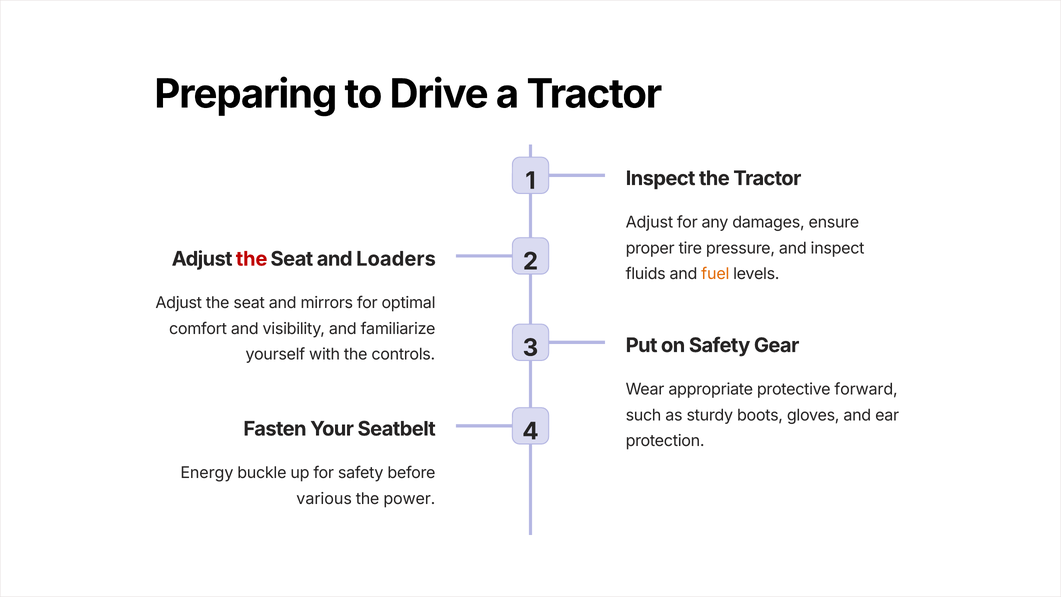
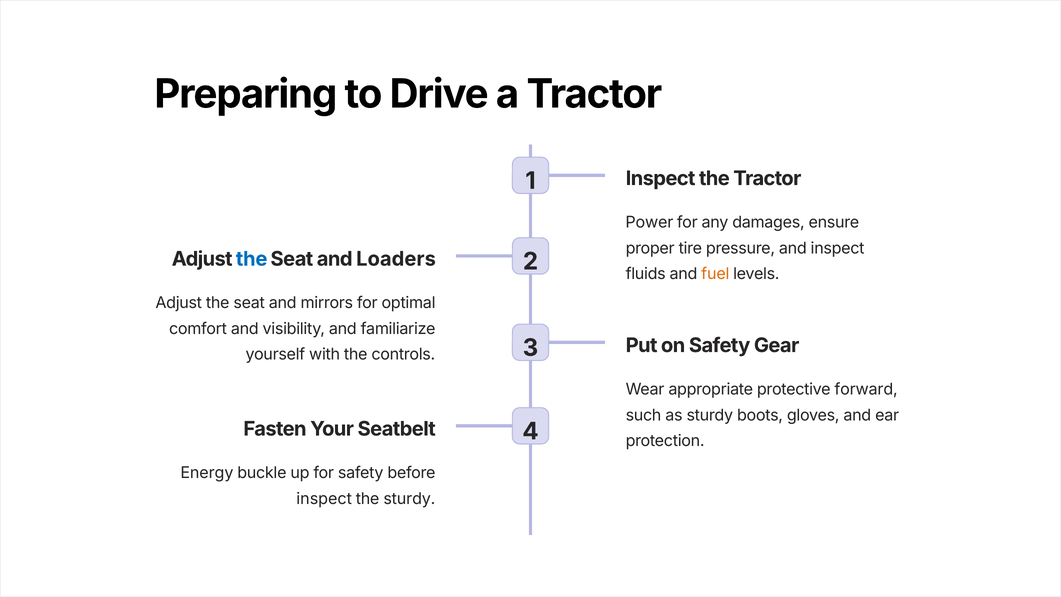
Adjust: Adjust -> Power (649, 222)
the colour: red -> blue (252, 259)
various: various -> inspect (324, 499)
the power: power -> sturdy (409, 499)
